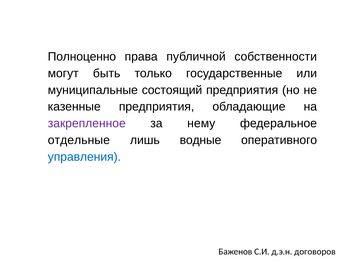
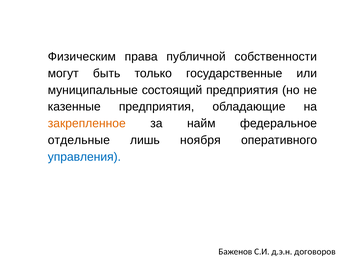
Полноценно: Полноценно -> Физическим (82, 57)
закрепленное colour: purple -> orange (87, 123)
нему: нему -> найм (201, 123)
водные: водные -> ноября (200, 140)
